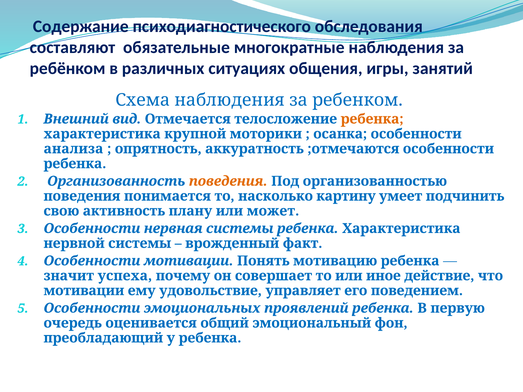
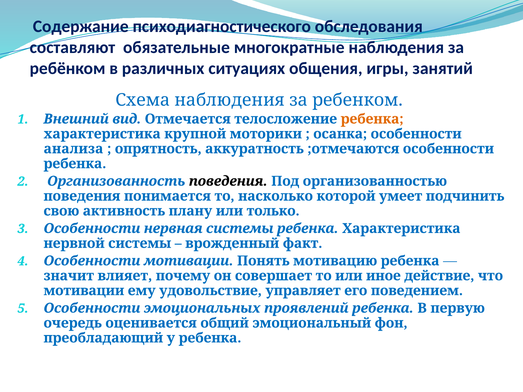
поведения colour: orange -> black (228, 181)
картину: картину -> которой (346, 196)
может: может -> только (273, 211)
успеха: успеха -> влияет (125, 276)
